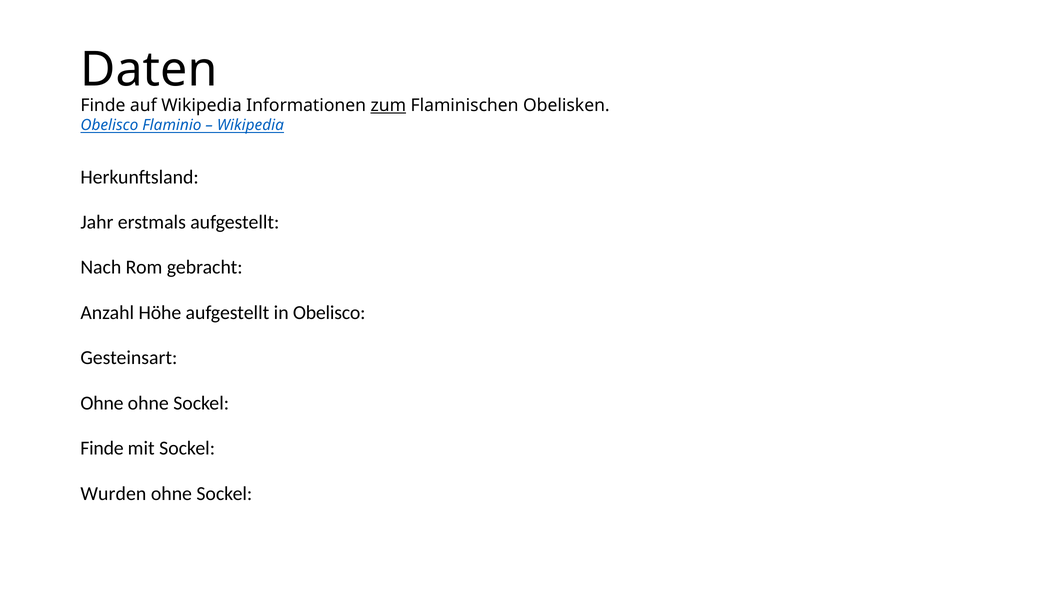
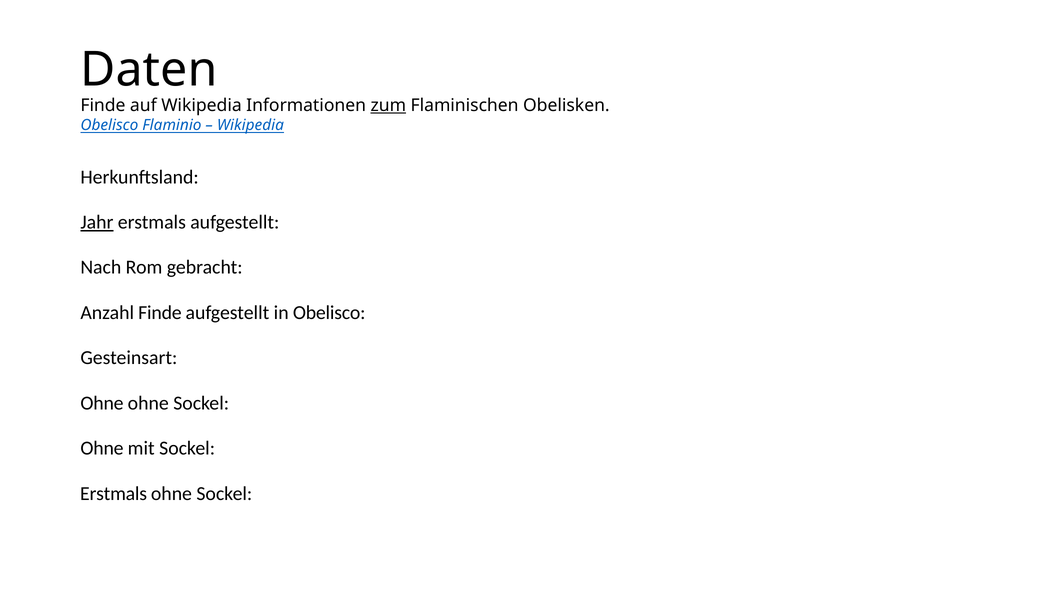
Jahr underline: none -> present (97, 222)
Anzahl Höhe: Höhe -> Finde (160, 312)
Finde: Finde -> Ohne (102, 448)
Wurden: Wurden -> Erstmals (114, 493)
